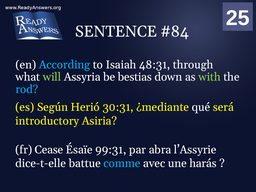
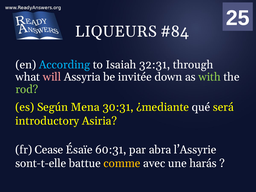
SENTENCE: SENTENCE -> LIQUEURS (116, 32)
48:31: 48:31 -> 32:31 (155, 65)
will colour: light green -> pink (52, 77)
bestias: bestias -> invitée (135, 77)
rod colour: light blue -> light green (27, 89)
Herió: Herió -> Mena (85, 107)
99:31: 99:31 -> 60:31 (111, 150)
dice-t-elle: dice-t-elle -> sont-t-elle (41, 163)
comme colour: light blue -> yellow (122, 163)
